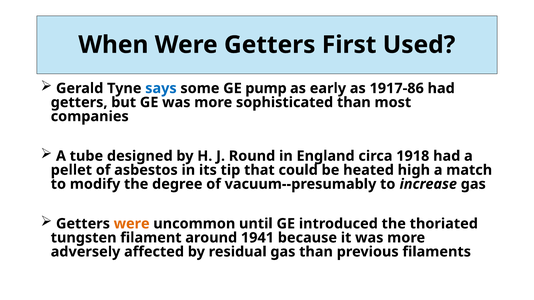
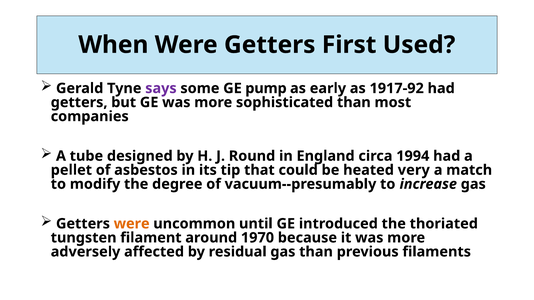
says colour: blue -> purple (161, 88)
1917-86: 1917-86 -> 1917-92 (397, 88)
1918: 1918 -> 1994 (413, 156)
high: high -> very (414, 170)
1941: 1941 -> 1970 (257, 238)
